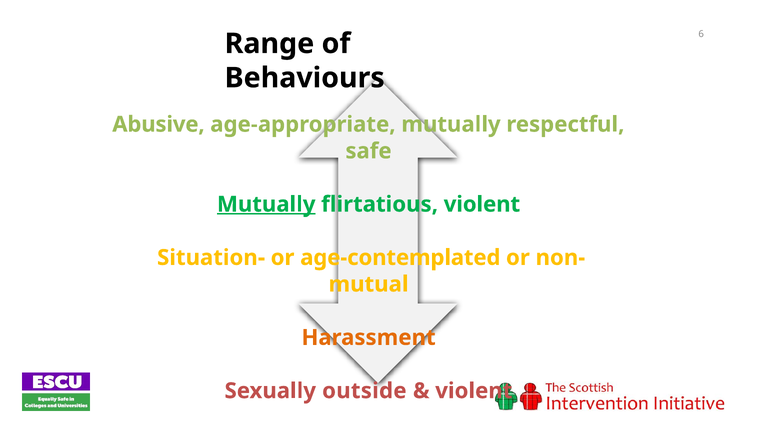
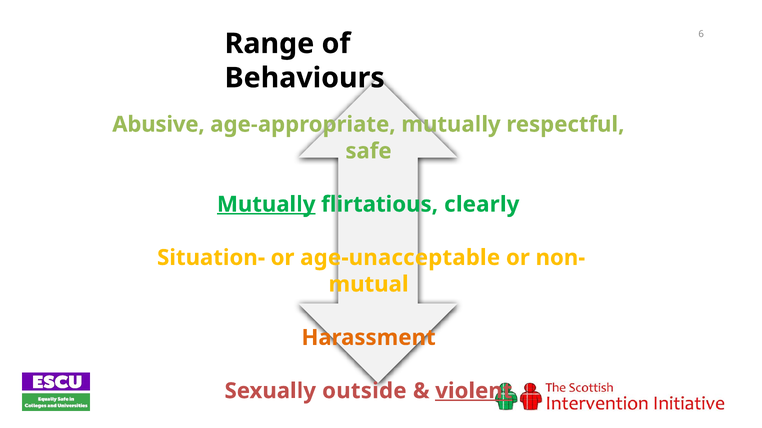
flirtatious violent: violent -> clearly (482, 205)
age-contemplated: age-contemplated -> age-unacceptable (400, 258)
violent underline: none -> present (474, 391)
